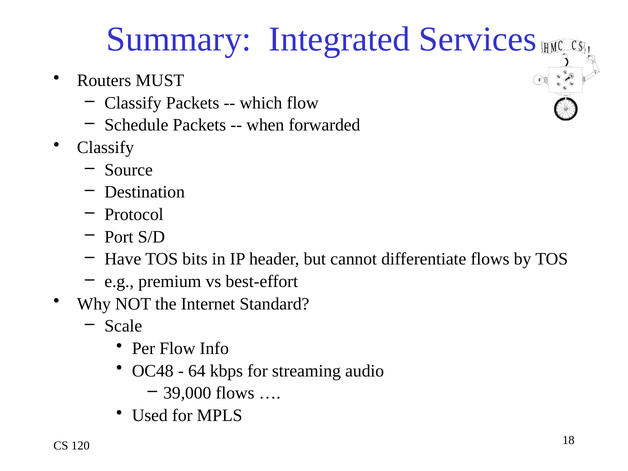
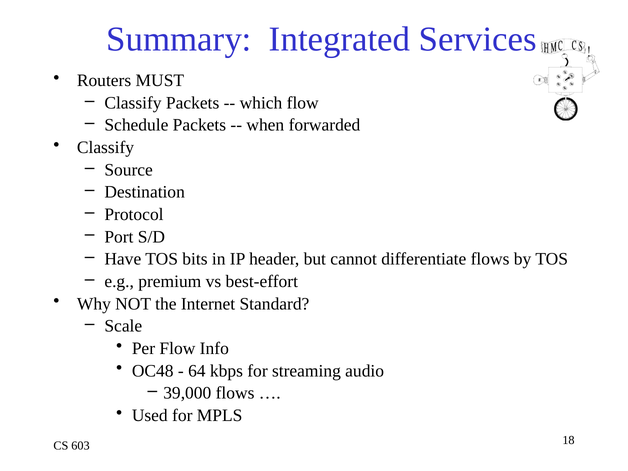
120: 120 -> 603 (81, 446)
